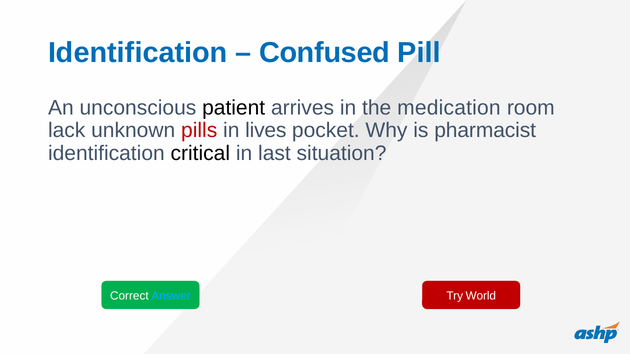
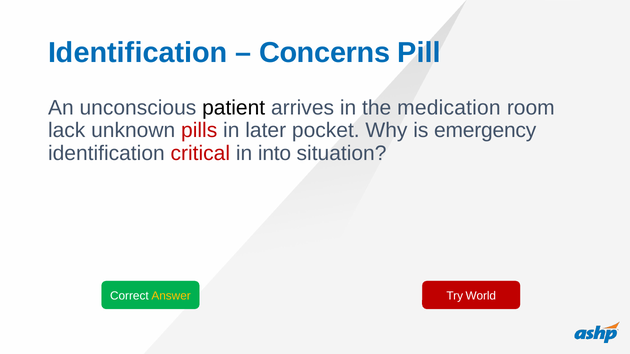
Confused: Confused -> Concerns (325, 53)
lives: lives -> later (266, 131)
pharmacist: pharmacist -> emergency (485, 131)
critical colour: black -> red (200, 153)
last: last -> into (275, 153)
Answer colour: light blue -> yellow (171, 296)
